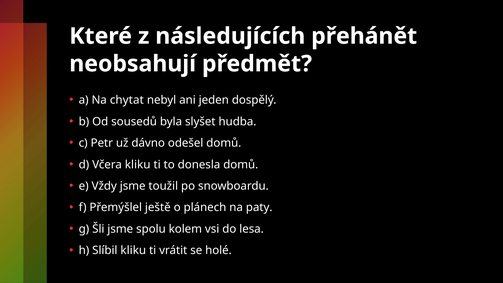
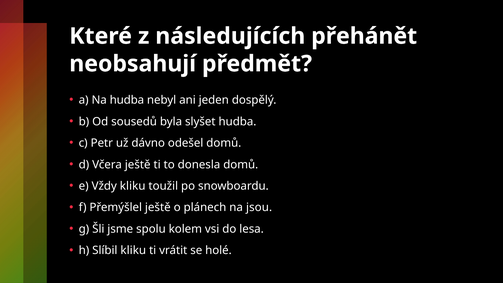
Na chytat: chytat -> hudba (127, 100)
Včera kliku: kliku -> ještě (138, 165)
Vždy jsme: jsme -> kliku (133, 186)
paty: paty -> jsou (259, 207)
